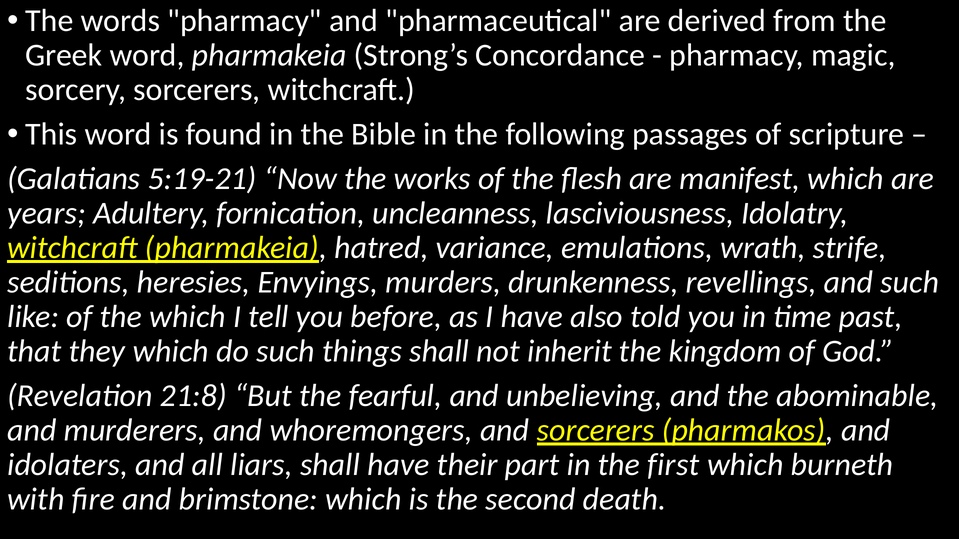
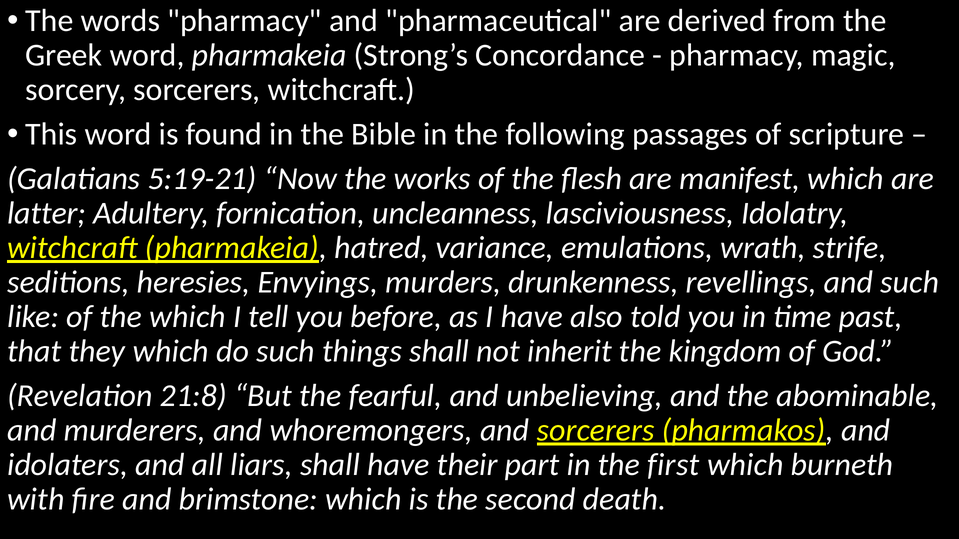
years: years -> latter (47, 213)
